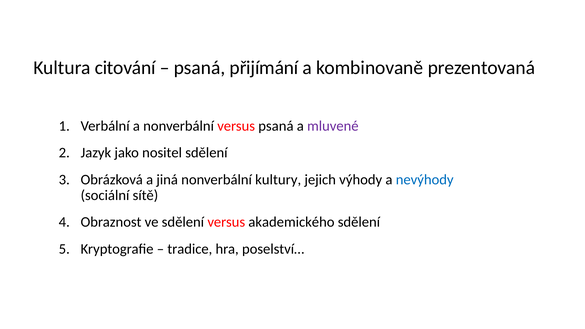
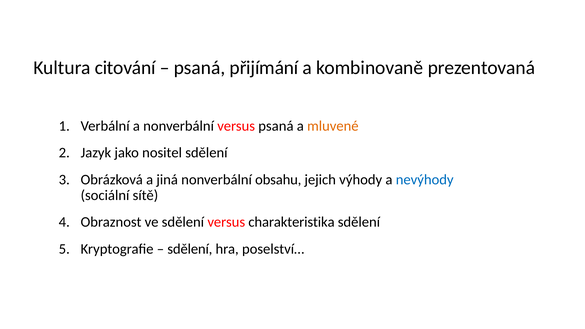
mluvené colour: purple -> orange (333, 126)
kultury: kultury -> obsahu (278, 180)
akademického: akademického -> charakteristika (292, 222)
tradice: tradice -> sdělení (190, 249)
